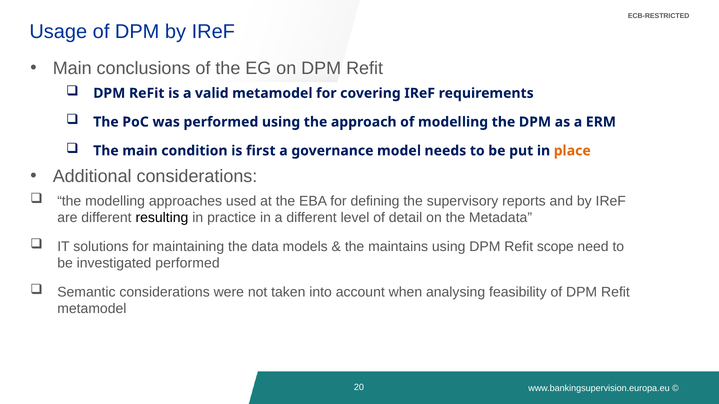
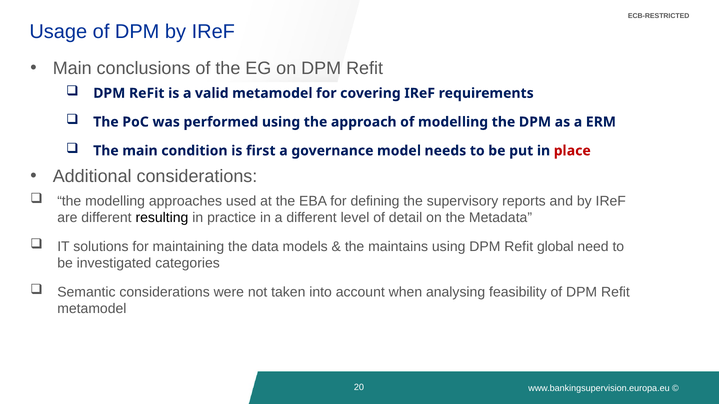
place colour: orange -> red (572, 151)
scope: scope -> global (555, 247)
investigated performed: performed -> categories (188, 264)
